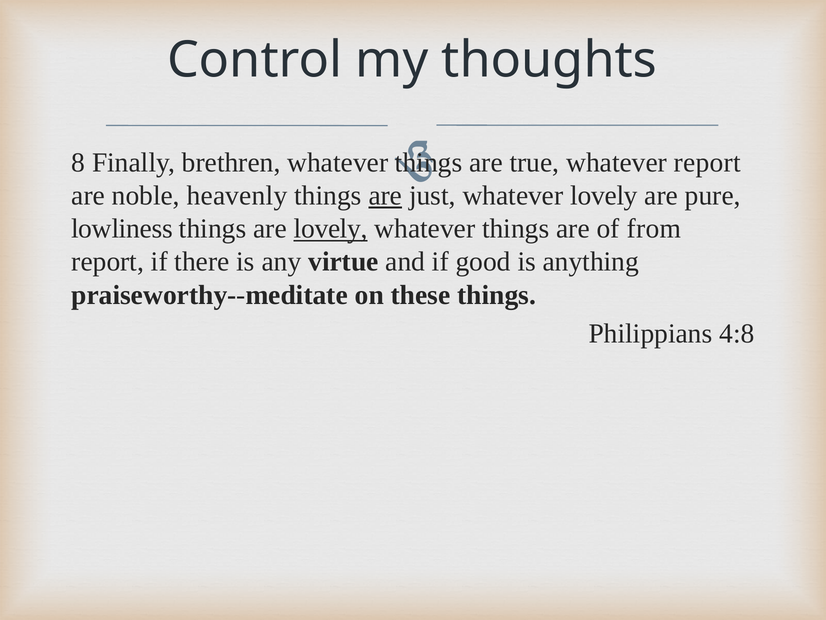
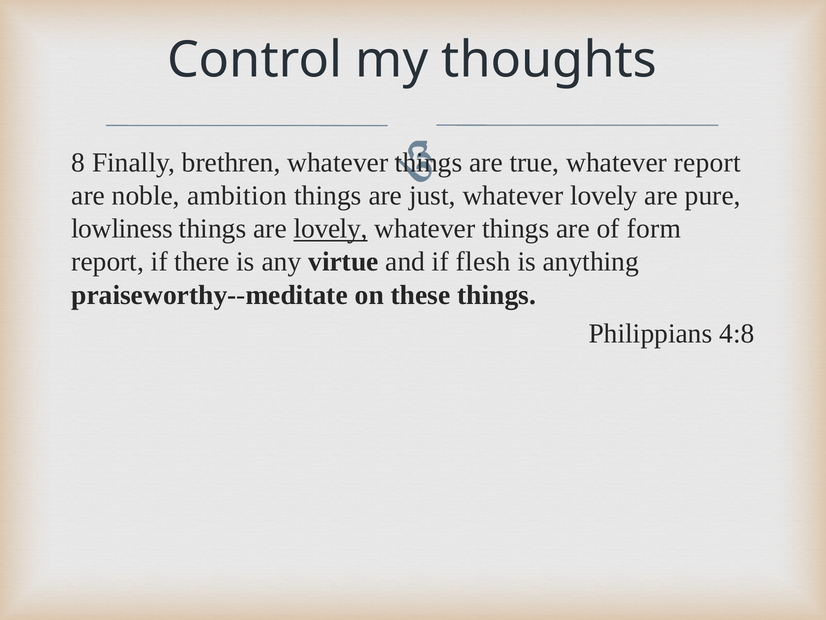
heavenly: heavenly -> ambition (237, 196)
are underline: present -> none (385, 196)
from: from -> form (654, 229)
good: good -> flesh (483, 262)
